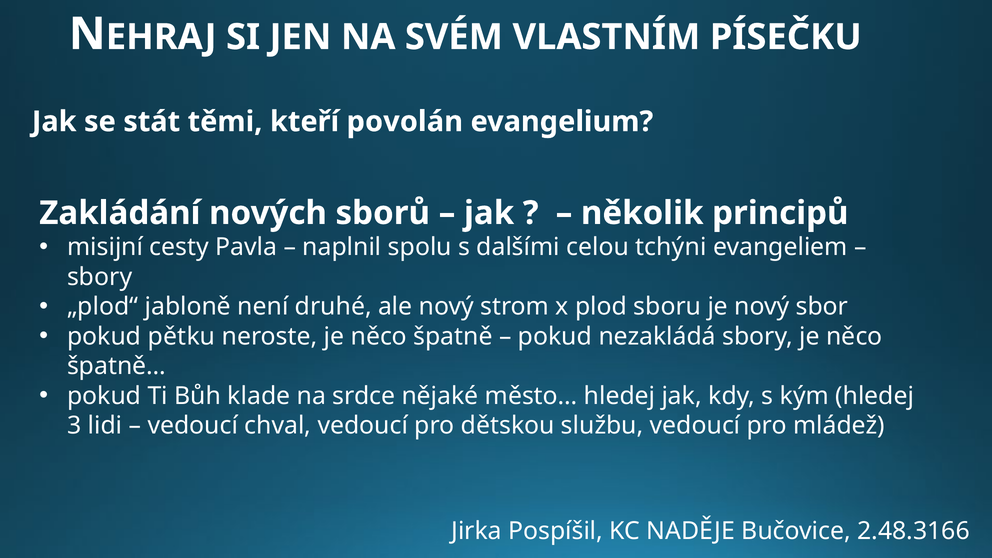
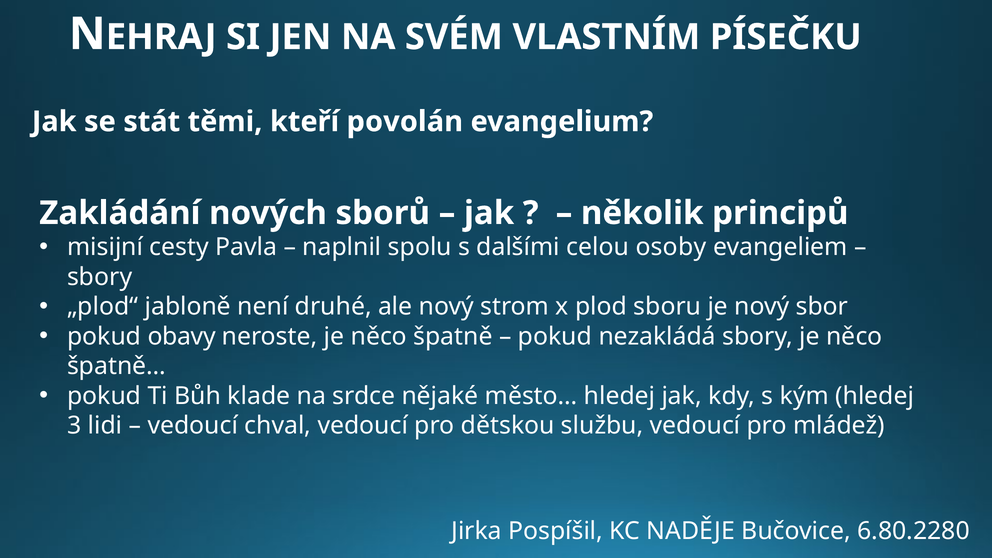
tchýni: tchýni -> osoby (671, 247)
pětku: pětku -> obavy (182, 337)
2.48.3166: 2.48.3166 -> 6.80.2280 (914, 531)
